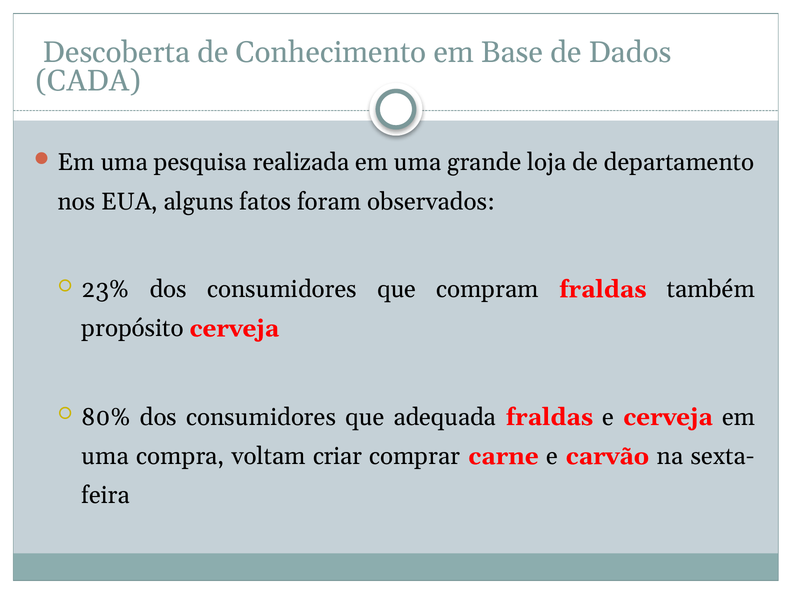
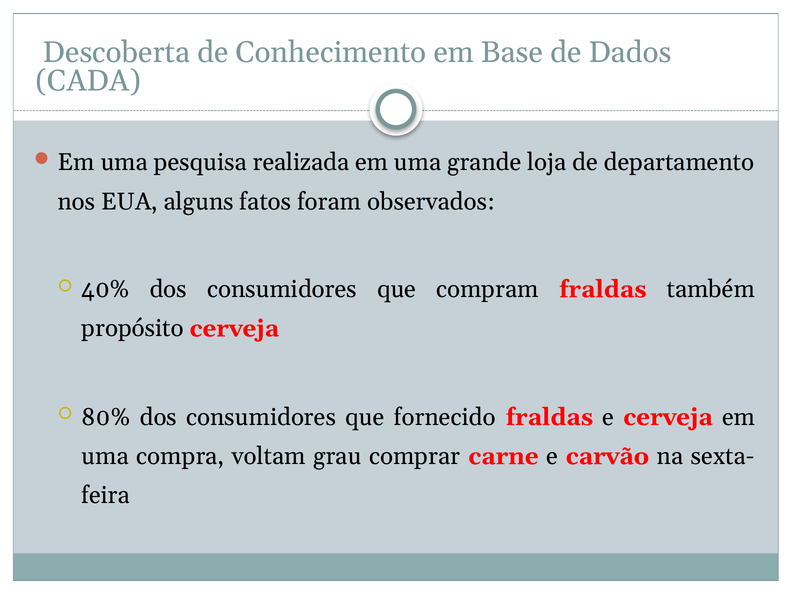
23%: 23% -> 40% (105, 289)
adequada: adequada -> fornecido (445, 417)
criar: criar -> grau (337, 456)
